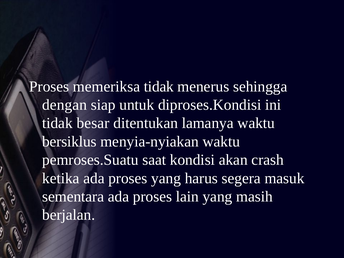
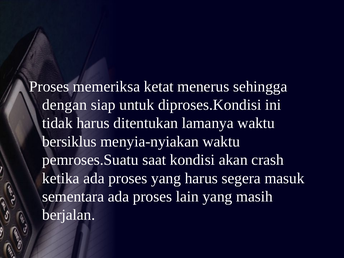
memeriksa tidak: tidak -> ketat (159, 86)
tidak besar: besar -> harus (93, 123)
